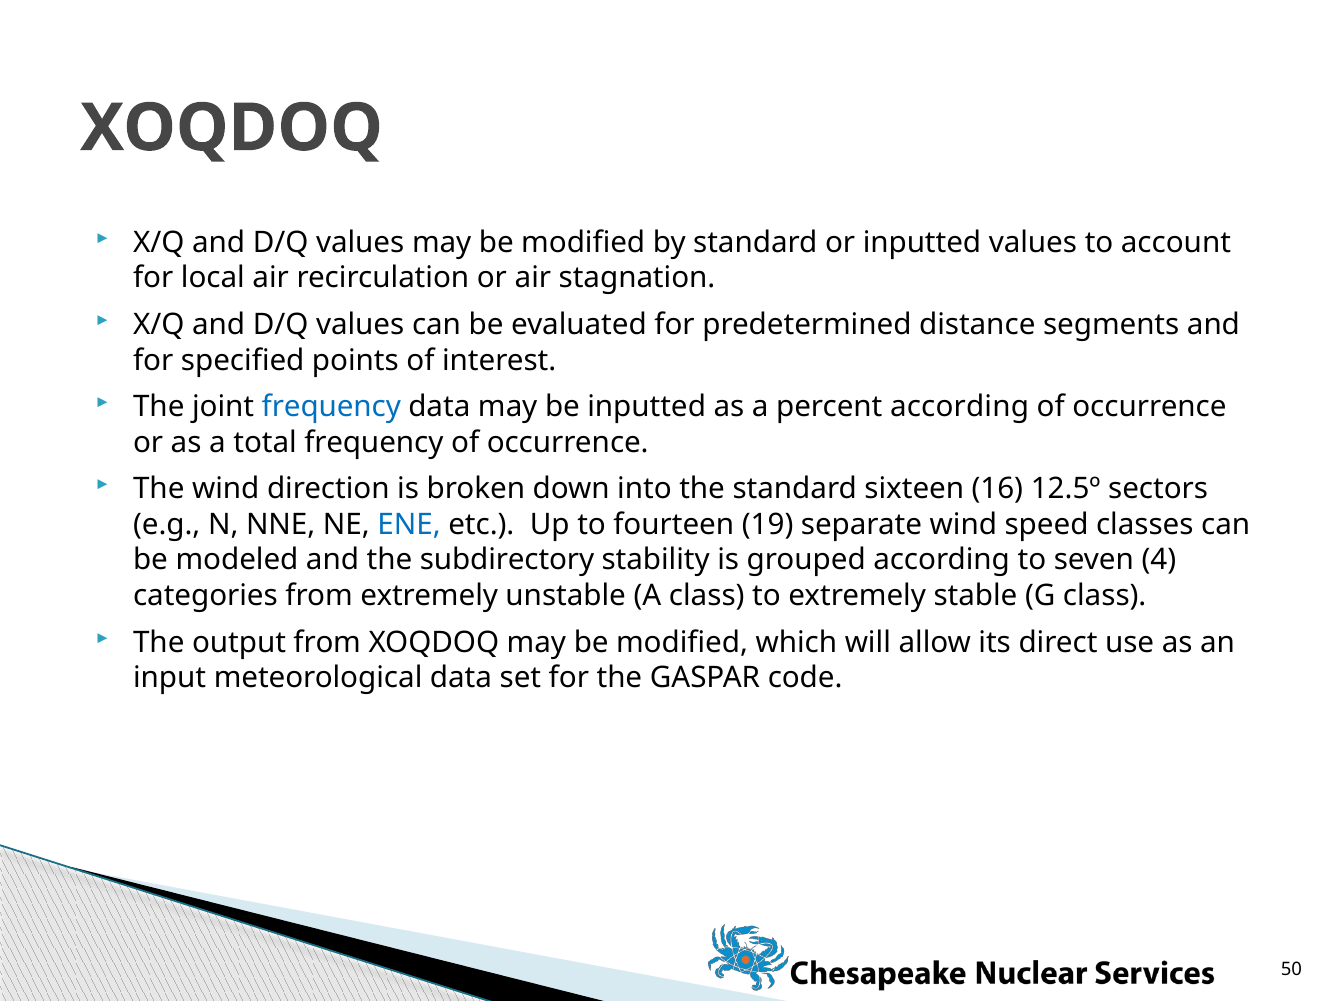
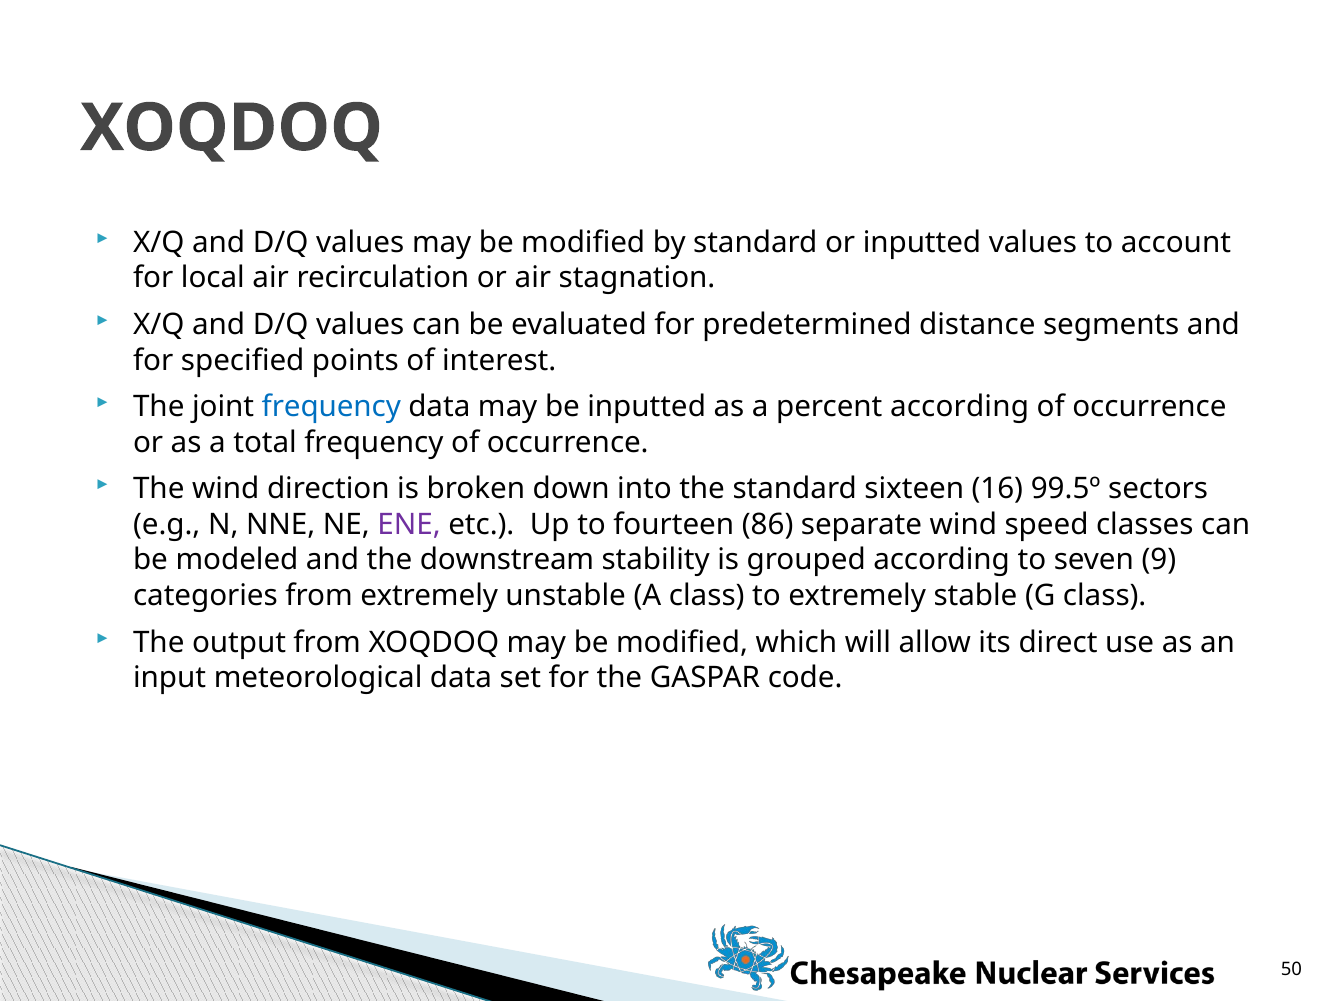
12.5º: 12.5º -> 99.5º (1066, 489)
ENE colour: blue -> purple (409, 524)
19: 19 -> 86 (768, 524)
subdirectory: subdirectory -> downstream (507, 560)
4: 4 -> 9 (1159, 560)
